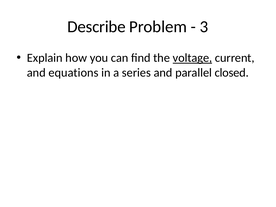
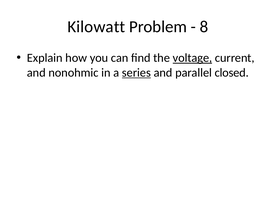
Describe: Describe -> Kilowatt (96, 27)
3: 3 -> 8 (204, 27)
equations: equations -> nonohmic (73, 73)
series underline: none -> present (136, 73)
